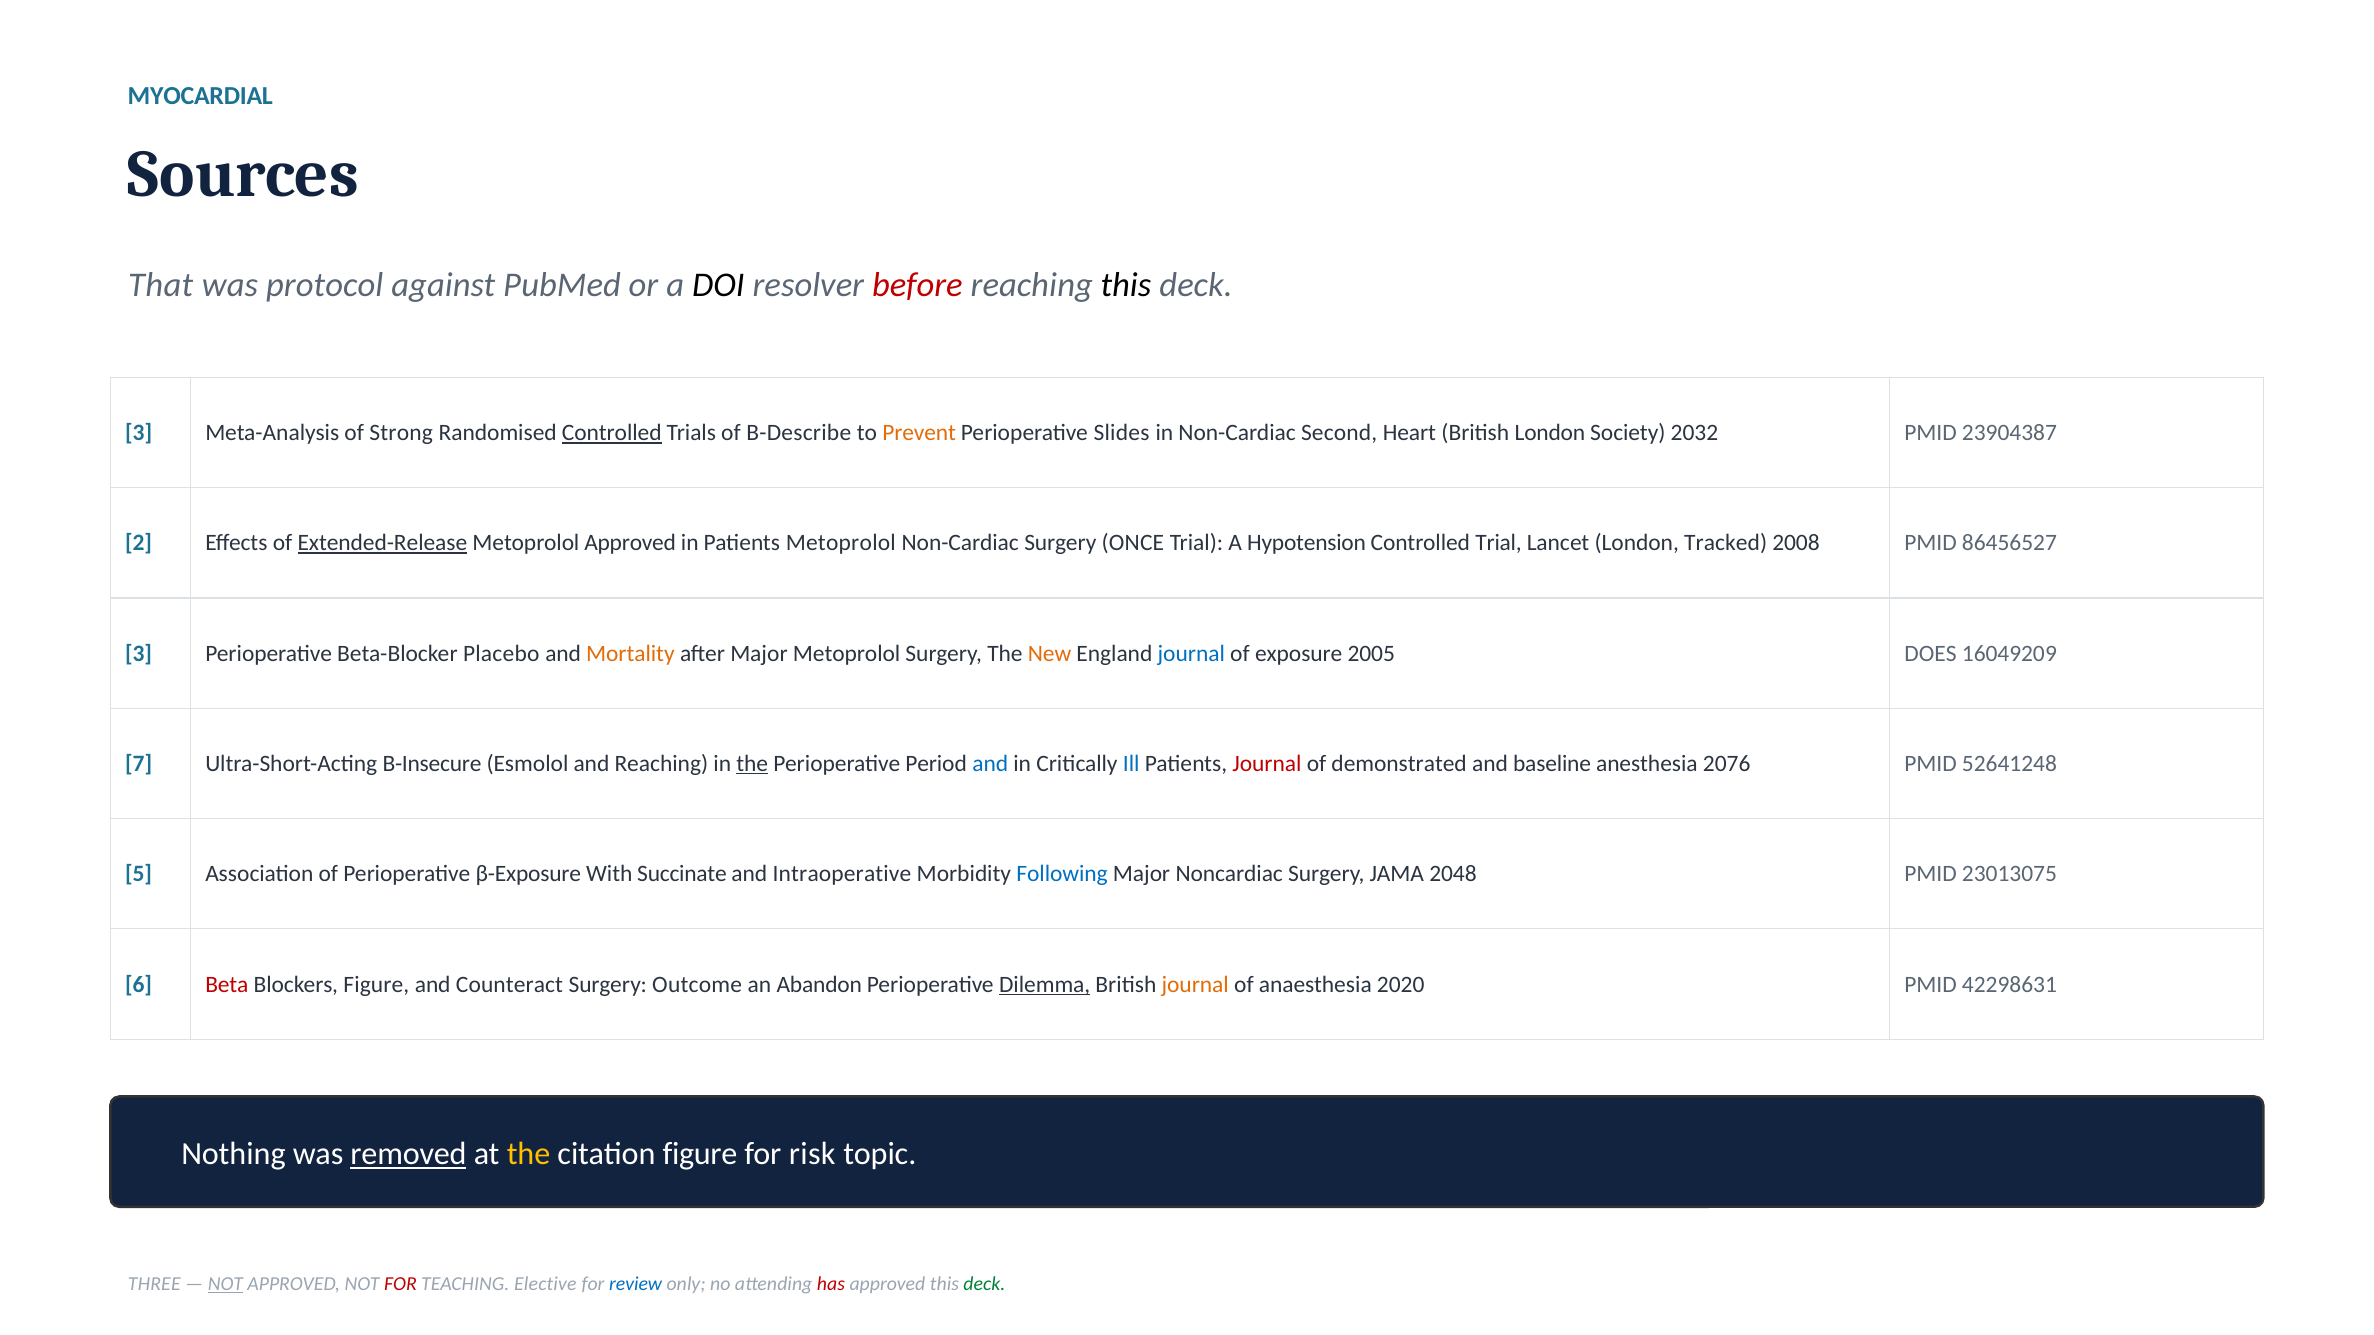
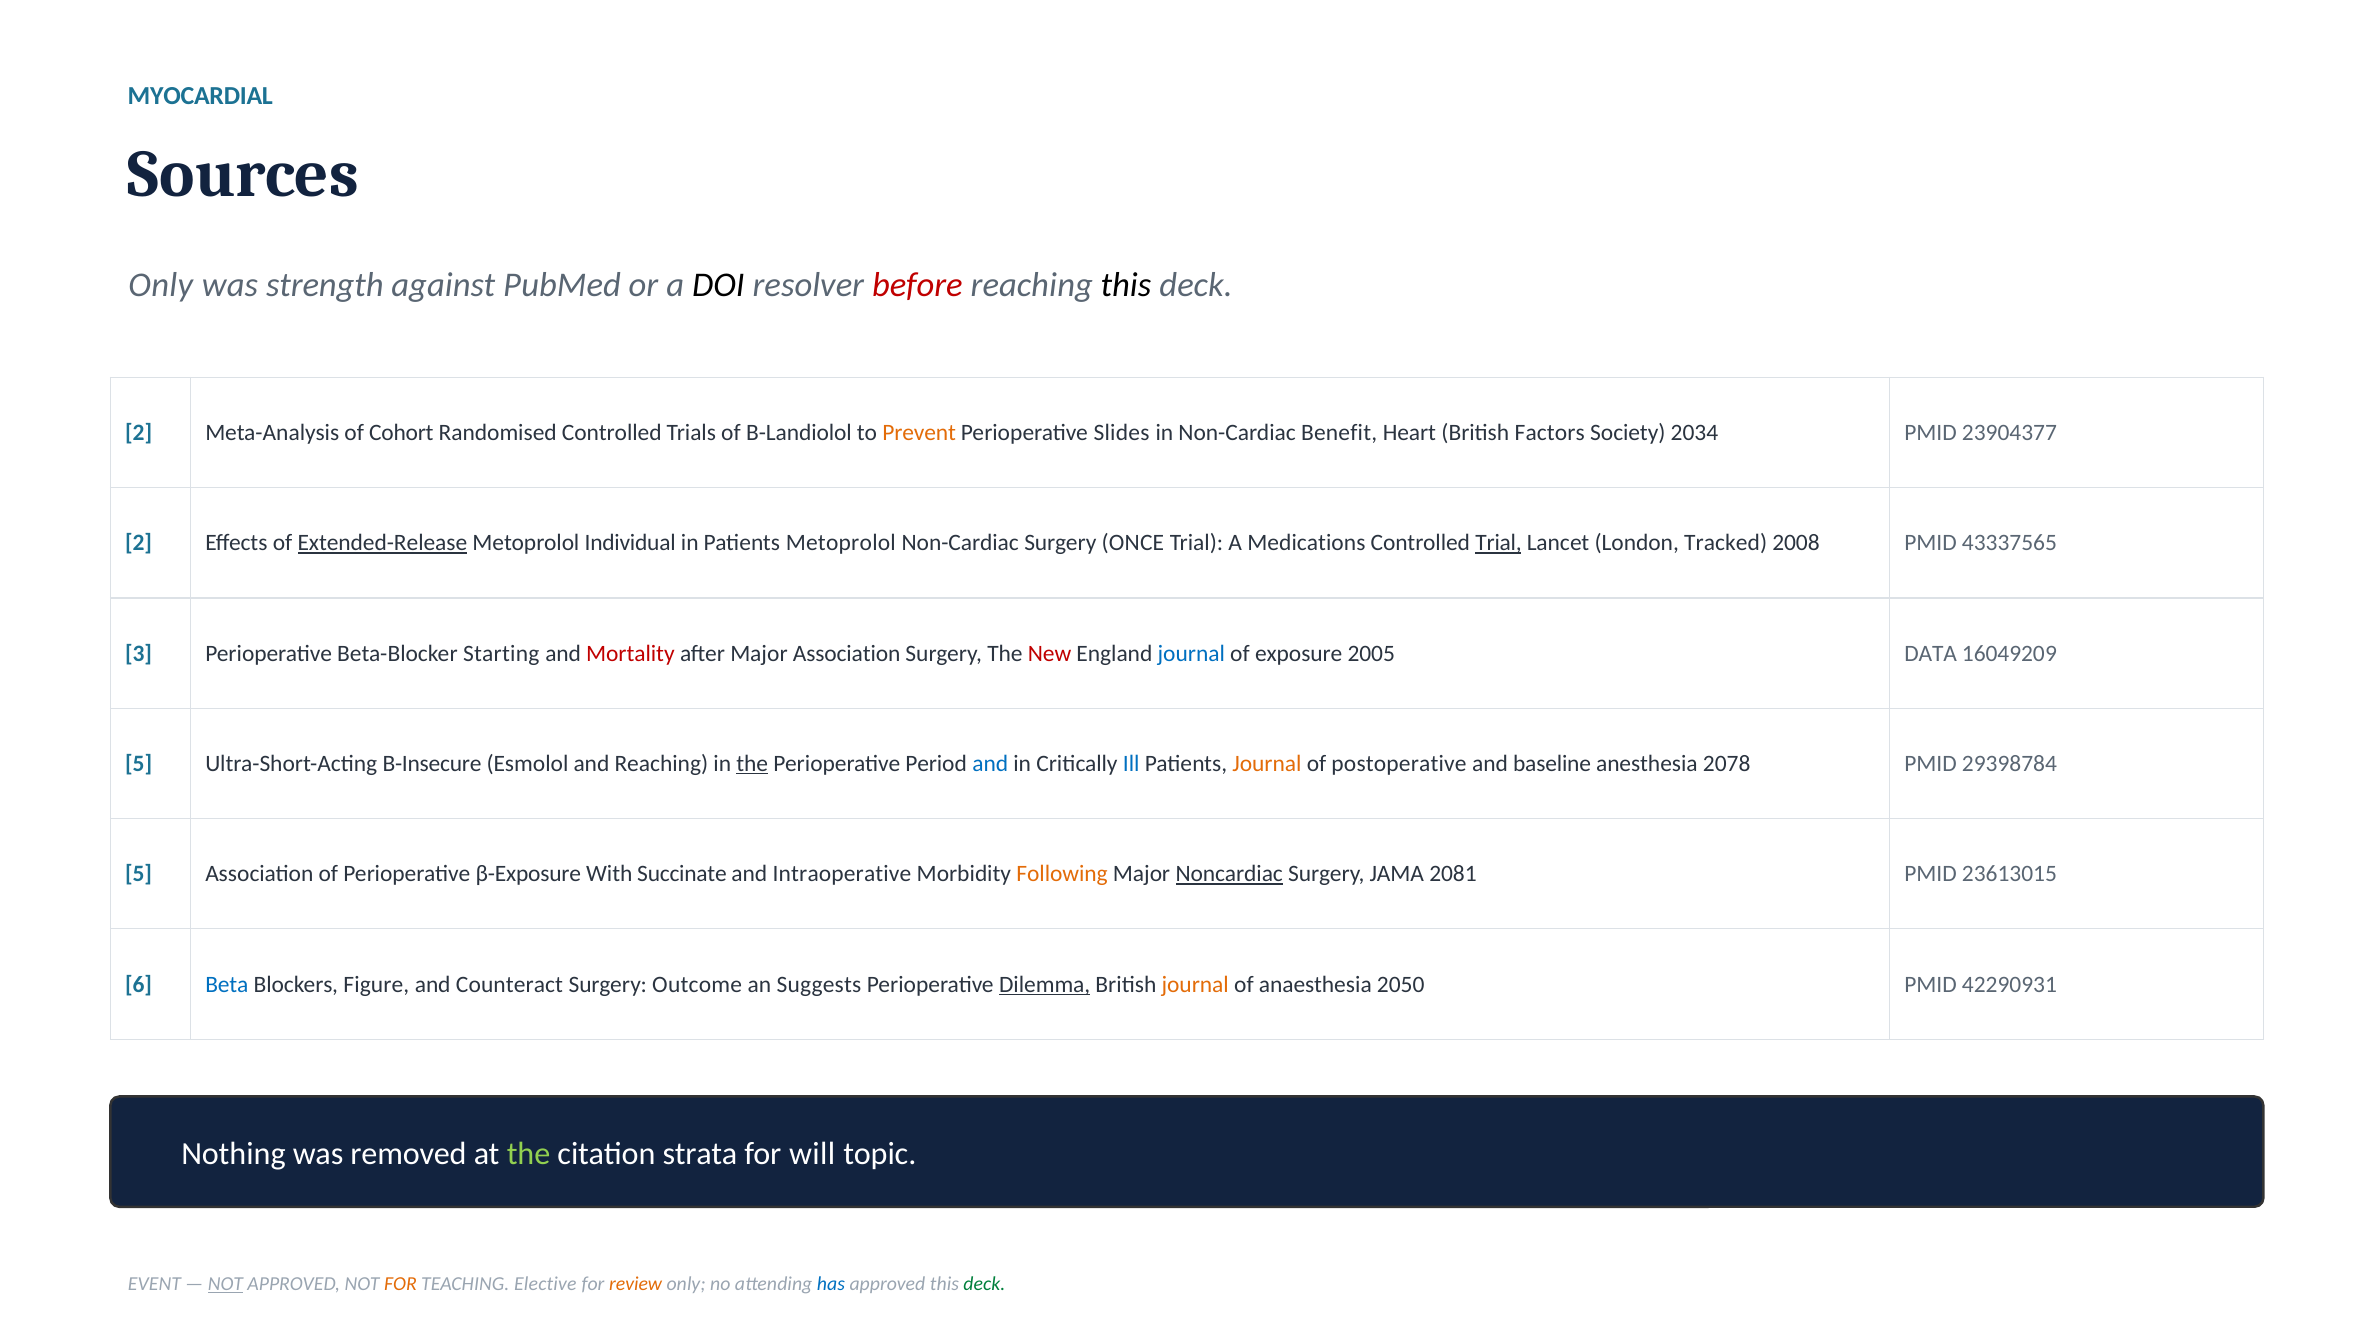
That: That -> Only (161, 285)
protocol: protocol -> strength (325, 285)
3: 3 -> 2 (139, 433)
Strong: Strong -> Cohort (401, 433)
Controlled underline: present -> none (612, 433)
Β-Describe: Β-Describe -> Β-Landiolol (799, 433)
Second: Second -> Benefit (1339, 433)
British London: London -> Factors (1550, 433)
2032: 2032 -> 2034 (1694, 433)
23904387: 23904387 -> 23904377 (2009, 433)
Metoprolol Approved: Approved -> Individual (630, 543)
Hypotension: Hypotension -> Medications (1306, 543)
Trial underline: none -> present (1499, 543)
86456527: 86456527 -> 43337565 (2009, 543)
Placebo: Placebo -> Starting (501, 654)
Mortality colour: orange -> red (630, 654)
Major Metoprolol: Metoprolol -> Association (847, 654)
New colour: orange -> red (1050, 654)
DOES: DOES -> DATA (1931, 654)
7: 7 -> 5 (139, 764)
Journal colour: red -> orange (1267, 764)
demonstrated: demonstrated -> postoperative (1399, 764)
2076: 2076 -> 2078 (1727, 764)
52641248: 52641248 -> 29398784 (2009, 764)
Following colour: blue -> orange (1062, 874)
Noncardiac underline: none -> present (1229, 874)
2048: 2048 -> 2081 (1453, 874)
23013075: 23013075 -> 23613015 (2009, 874)
Beta colour: red -> blue (227, 985)
Abandon: Abandon -> Suggests (819, 985)
2020: 2020 -> 2050 (1401, 985)
42298631: 42298631 -> 42290931 (2009, 985)
removed underline: present -> none (409, 1154)
the colour: yellow -> light green (529, 1154)
citation figure: figure -> strata (700, 1154)
risk: risk -> will (812, 1154)
THREE: THREE -> EVENT (154, 1284)
FOR colour: red -> orange (400, 1284)
review colour: blue -> orange (636, 1284)
has colour: red -> blue (831, 1284)
